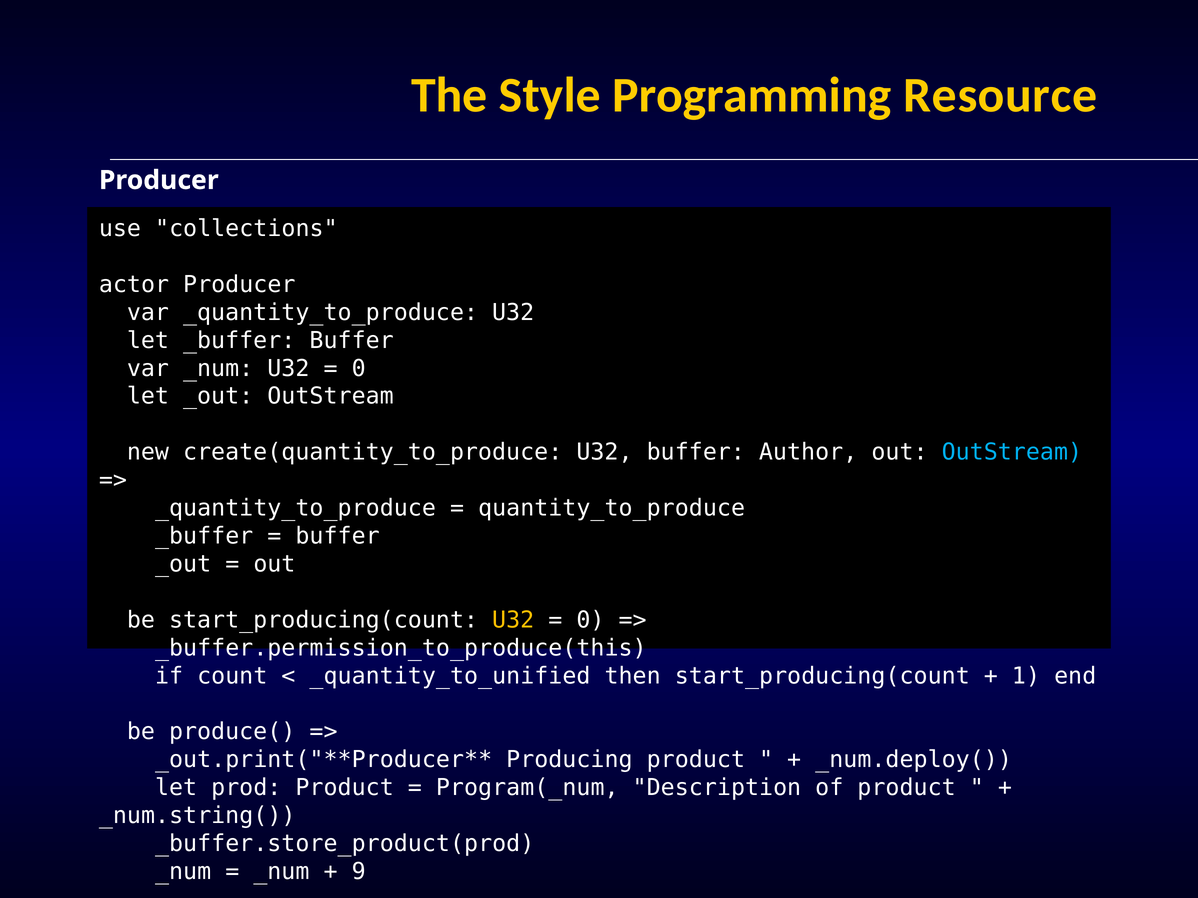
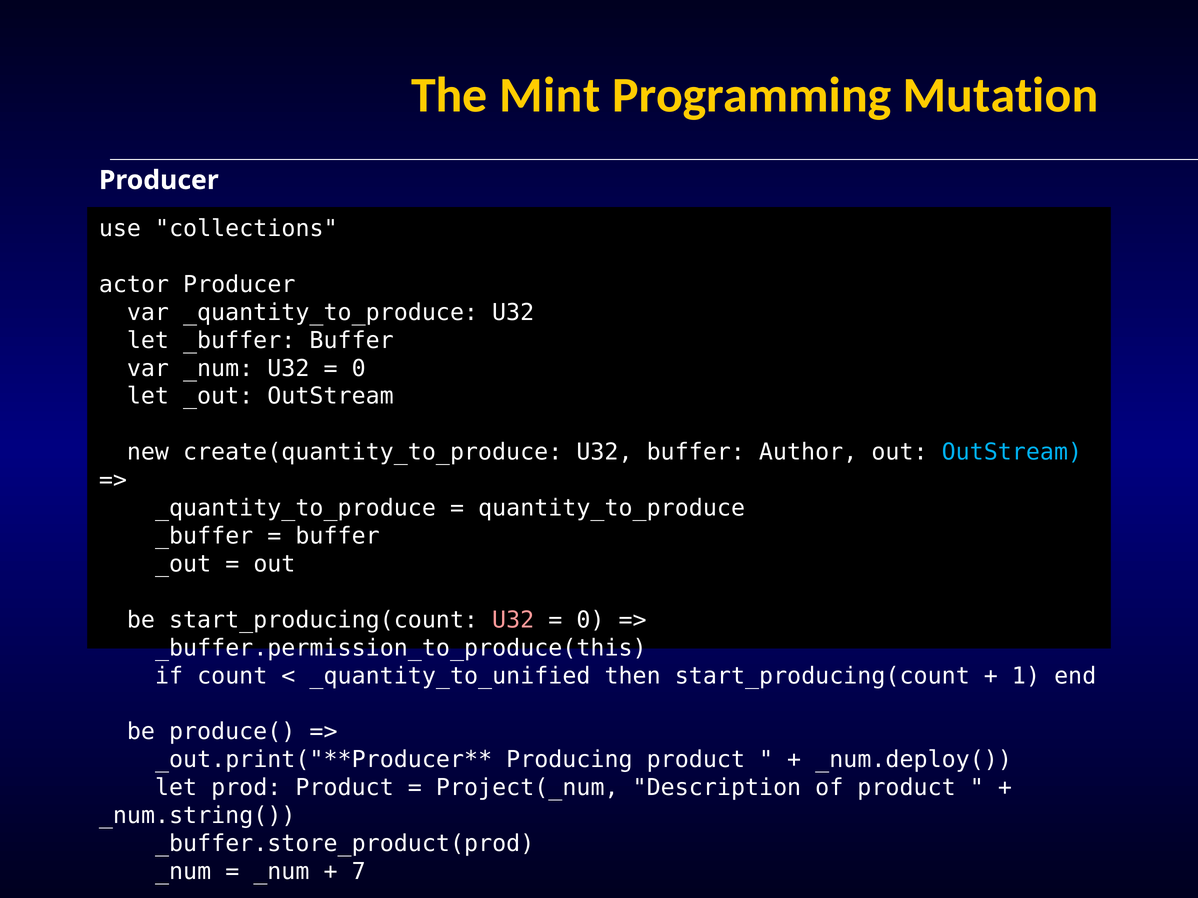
Style: Style -> Mint (550, 95)
Resource: Resource -> Mutation (1001, 95)
U32 colour: yellow -> pink (513, 620)
Program(_num: Program(_num -> Project(_num (527, 788)
9: 9 -> 7 (359, 872)
